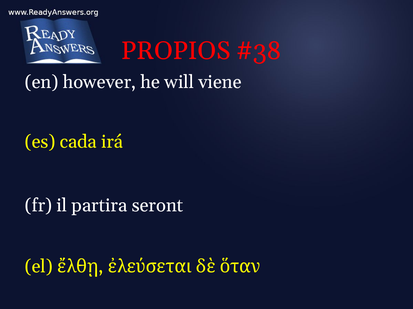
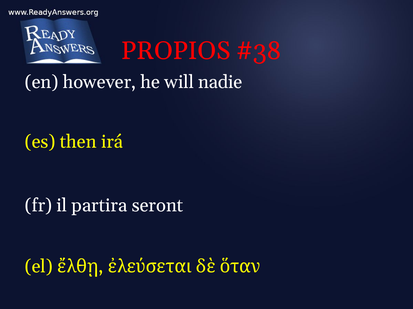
viene: viene -> nadie (220, 82)
cada: cada -> then (78, 142)
